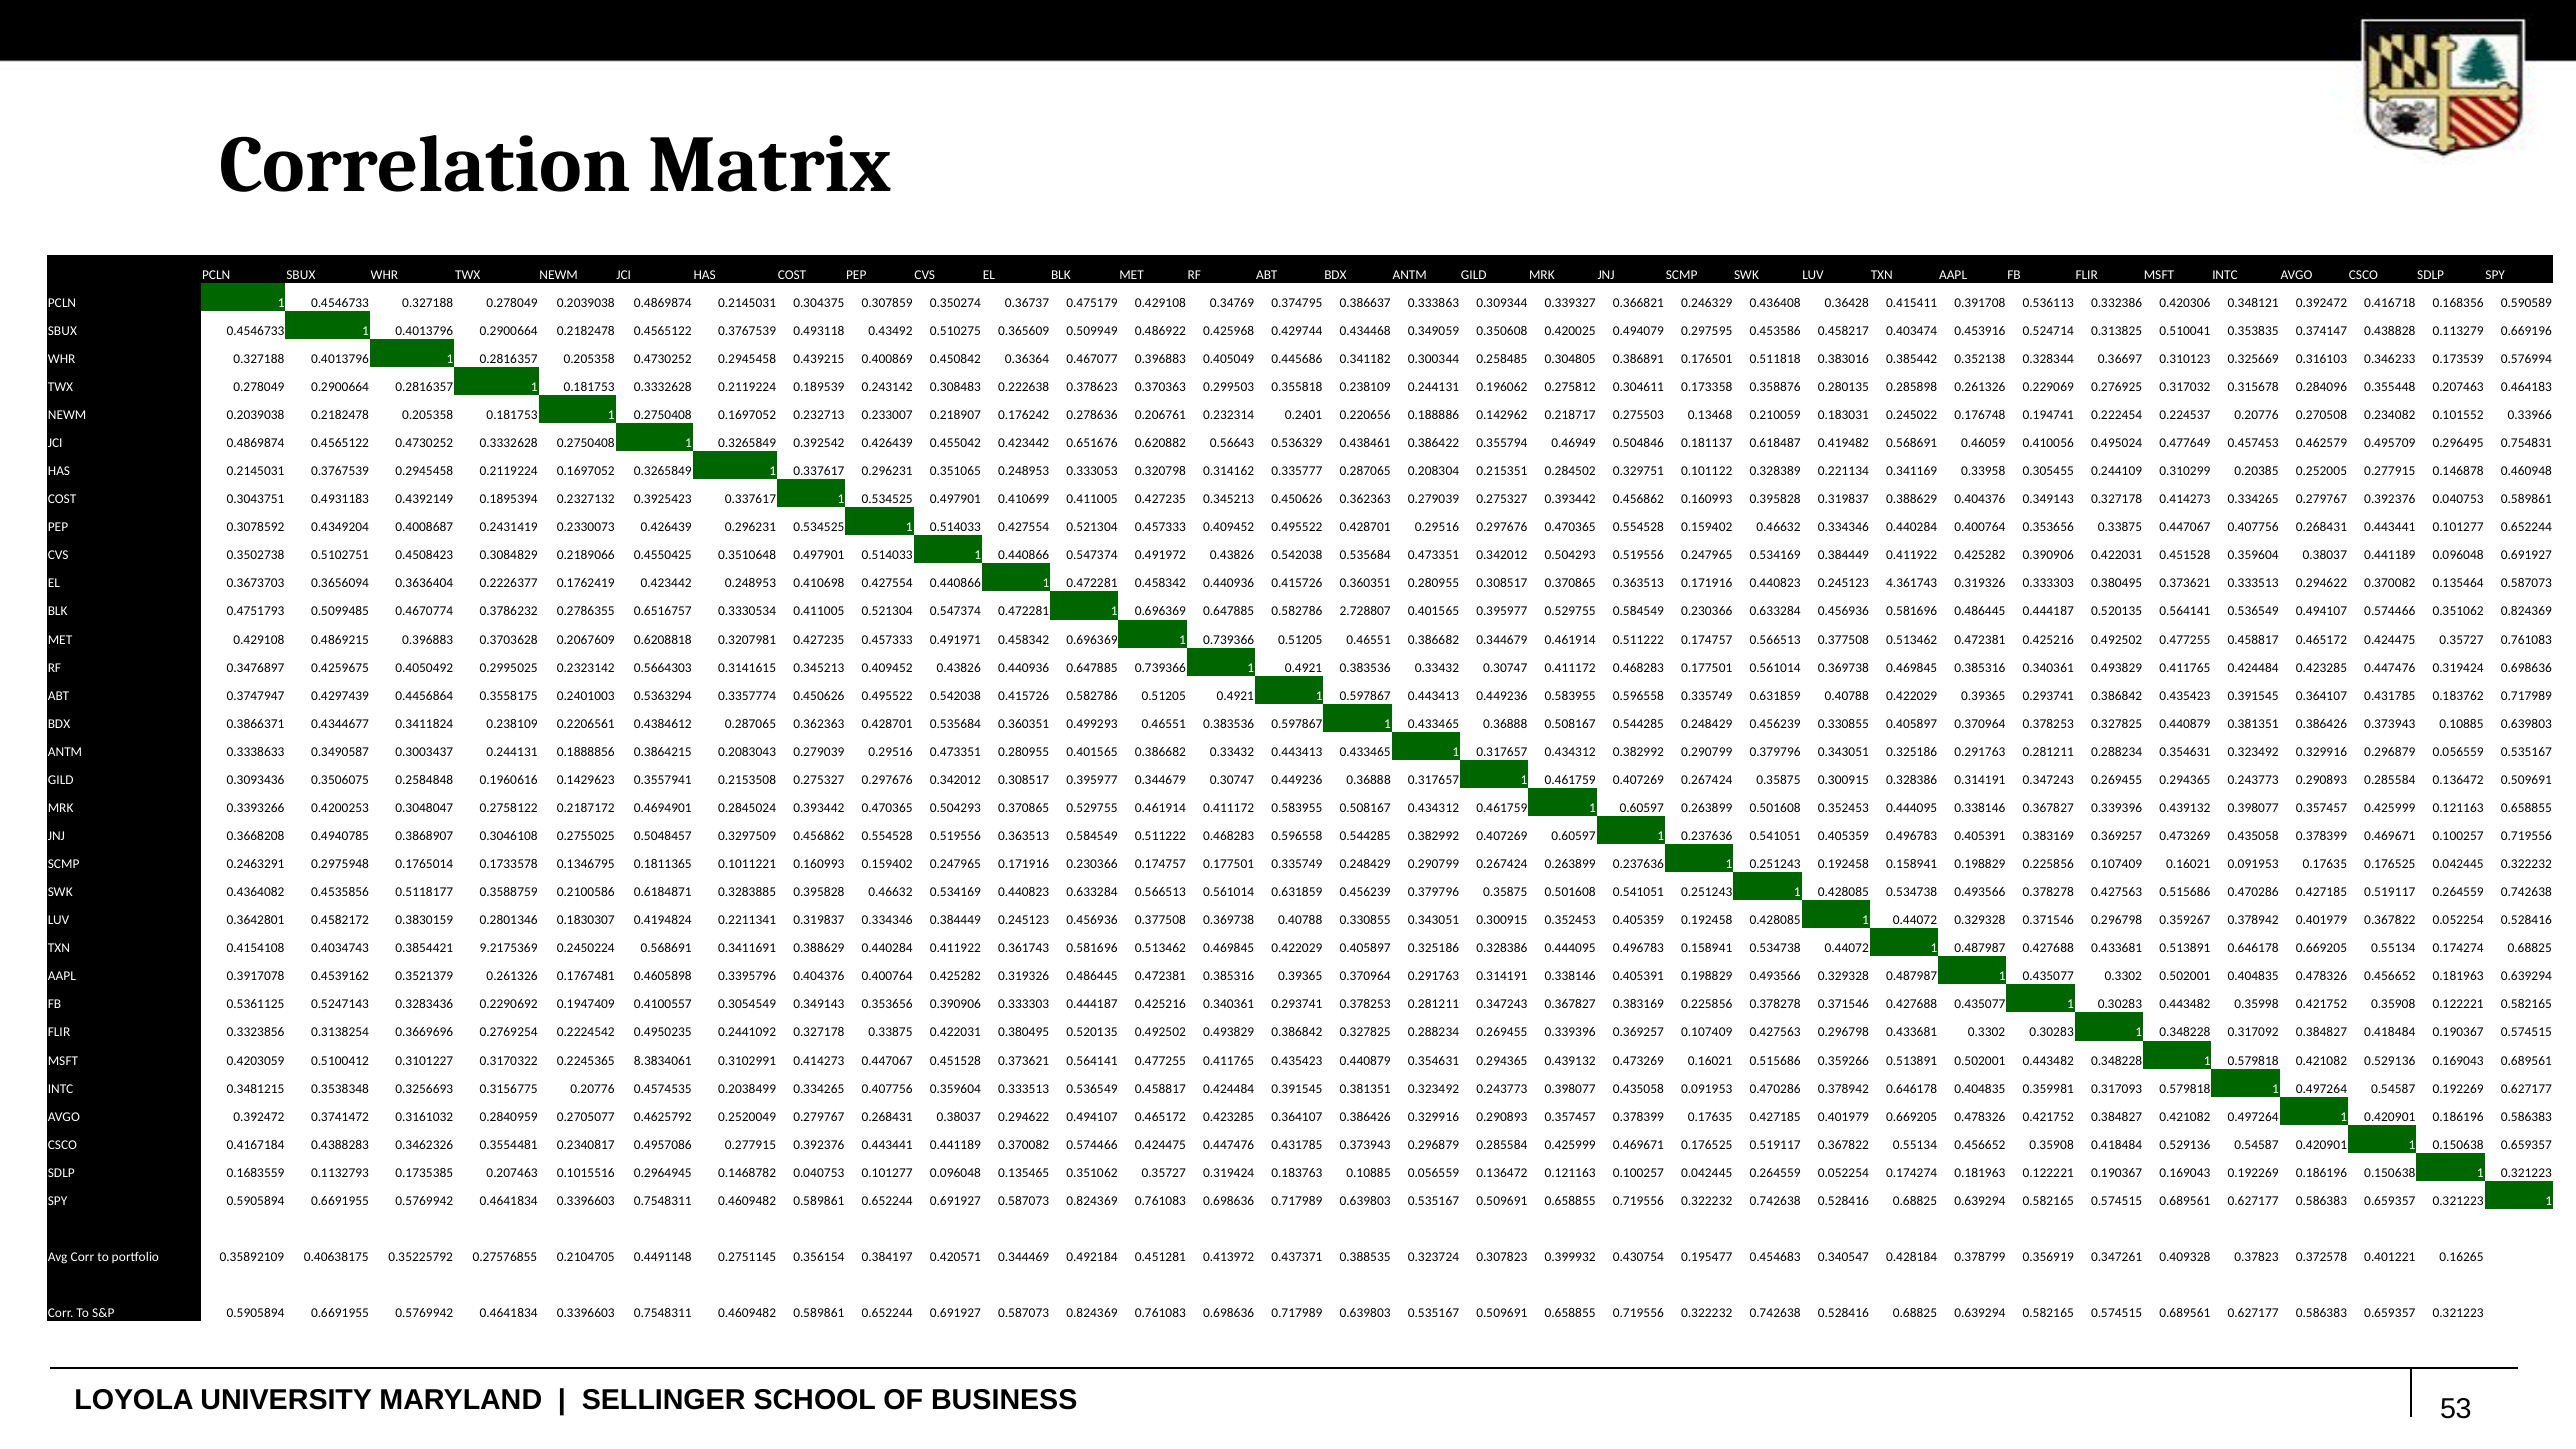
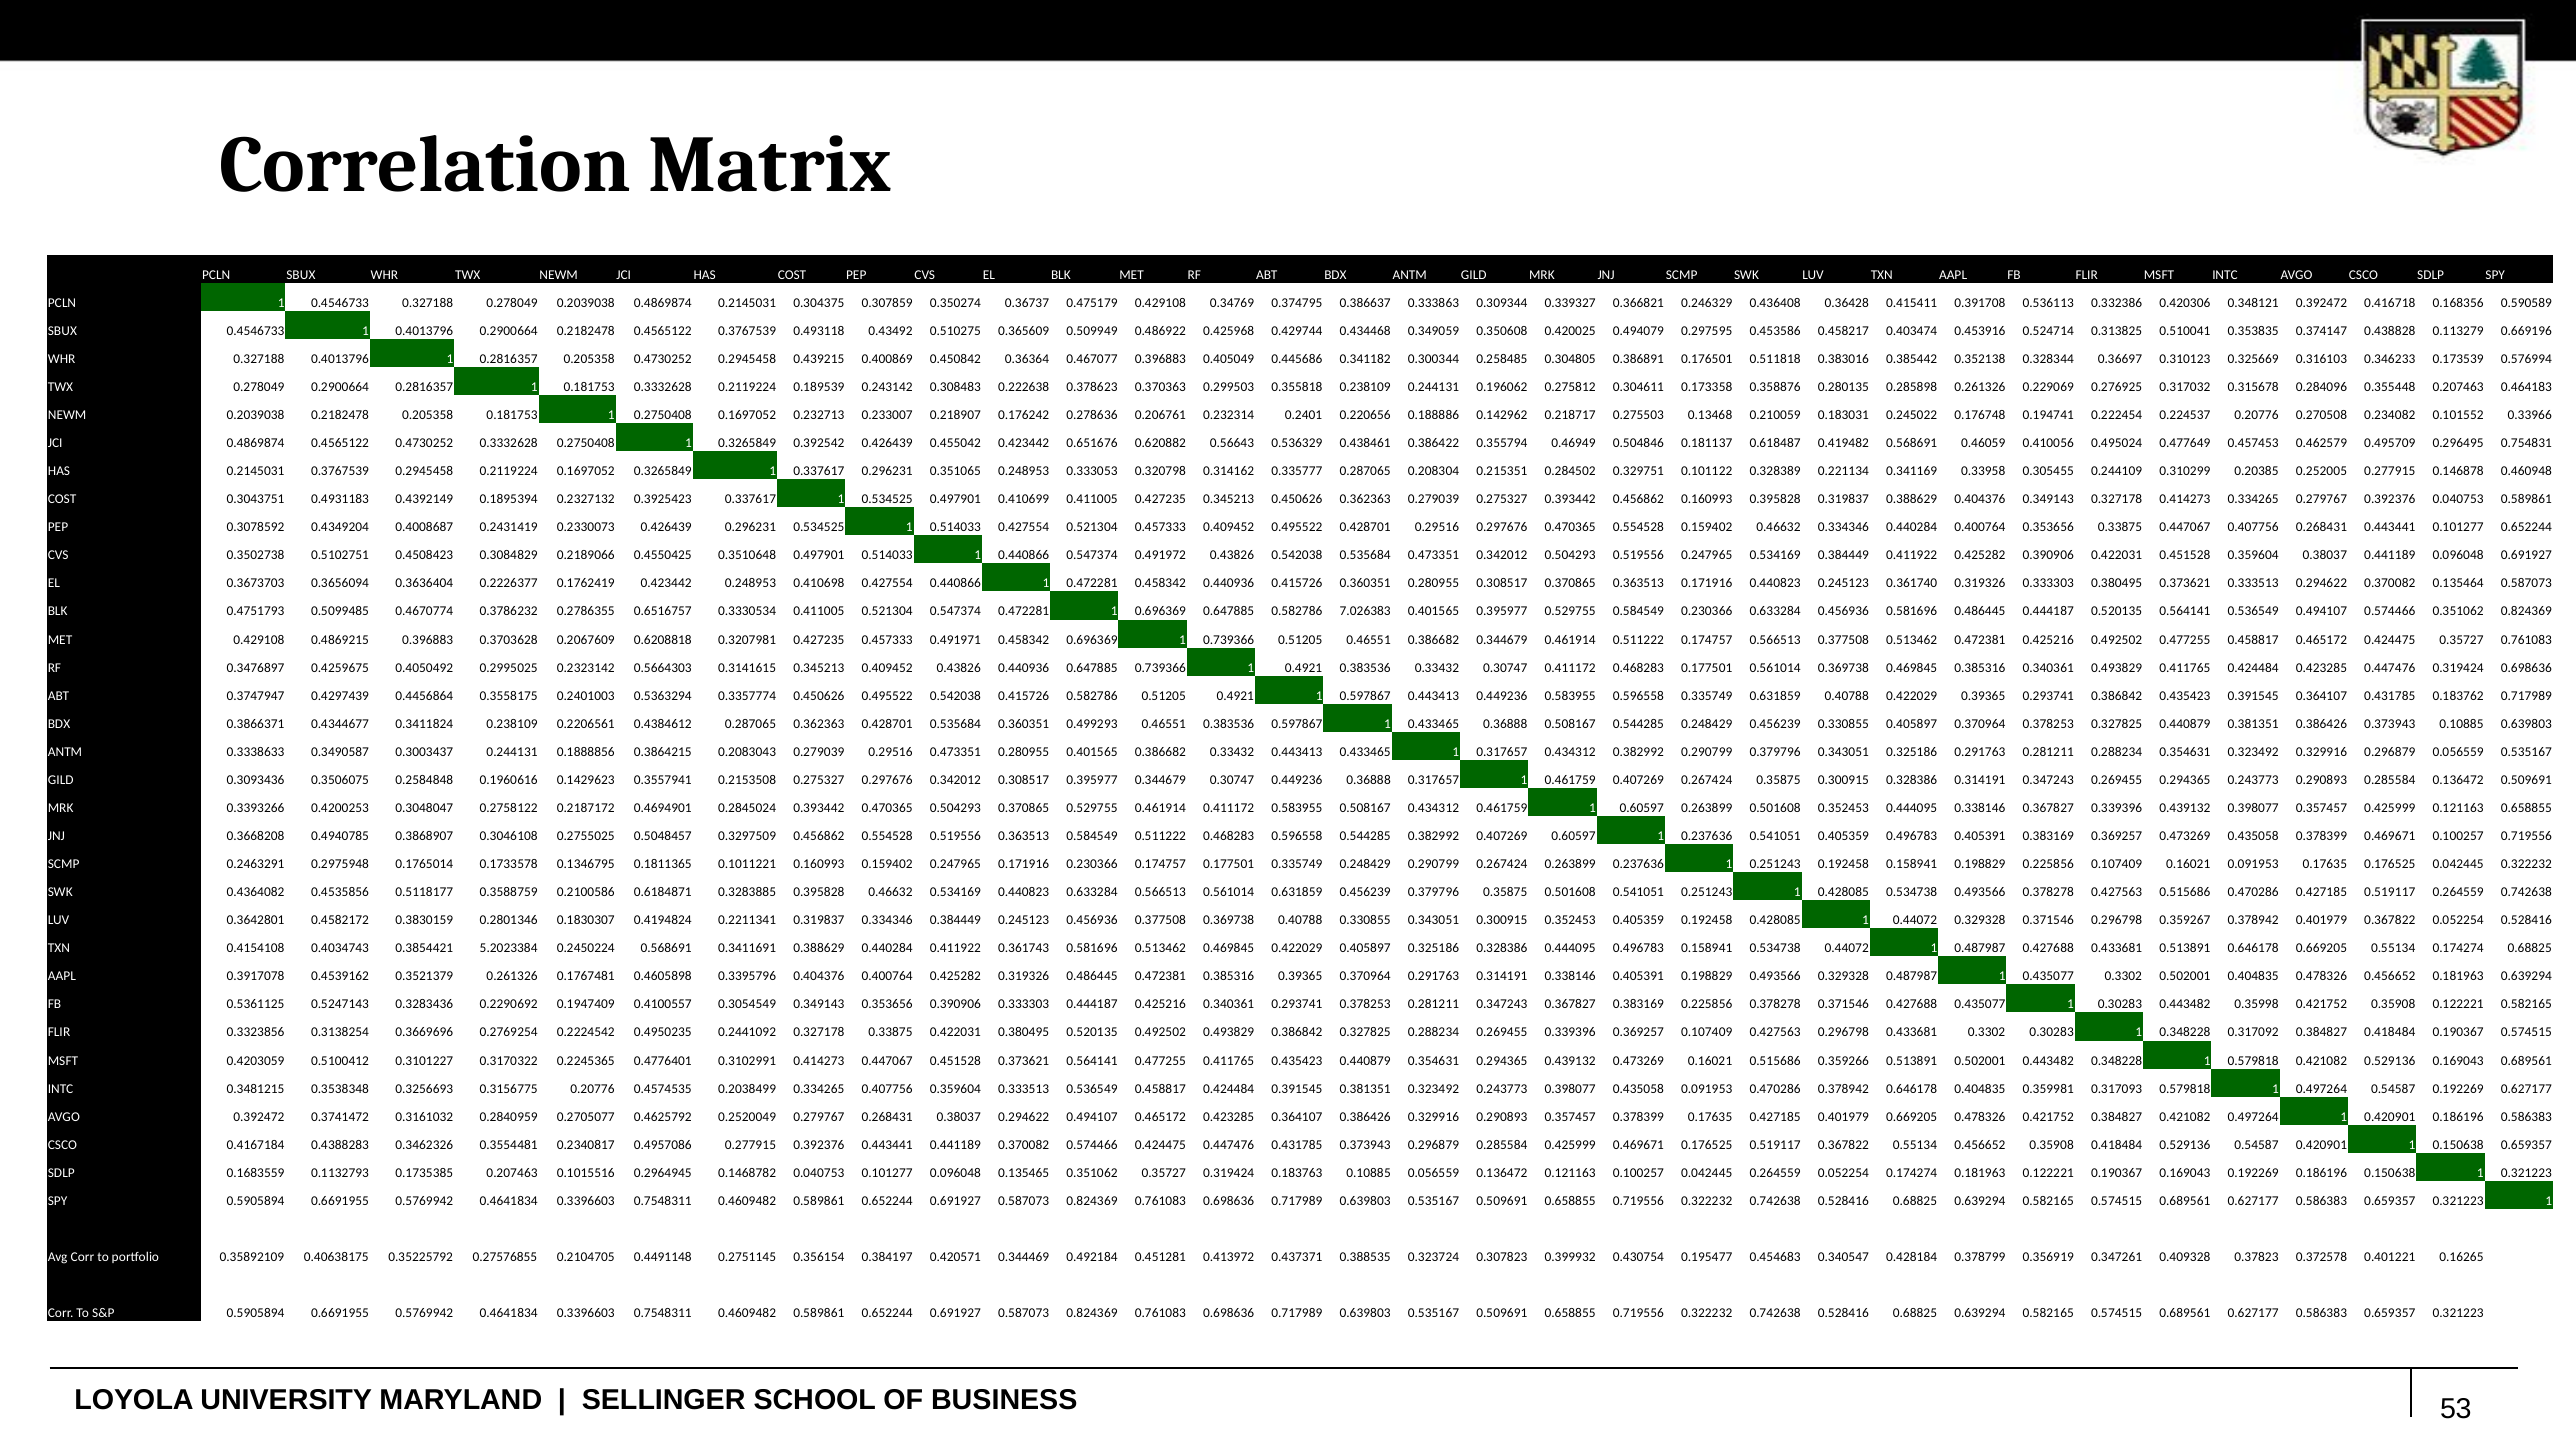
4.361743: 4.361743 -> 0.361740 (1912, 583)
2.728807: 2.728807 -> 7.026383 (1365, 612)
9.2175369: 9.2175369 -> 5.2023384 (509, 948)
8.3834061: 8.3834061 -> 0.4776401 (663, 1061)
